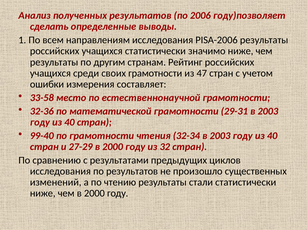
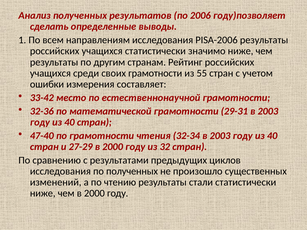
47: 47 -> 55 (202, 73)
33-58: 33-58 -> 33-42 (42, 98)
99-40: 99-40 -> 47-40 (42, 136)
по результатов: результатов -> полученных (132, 171)
